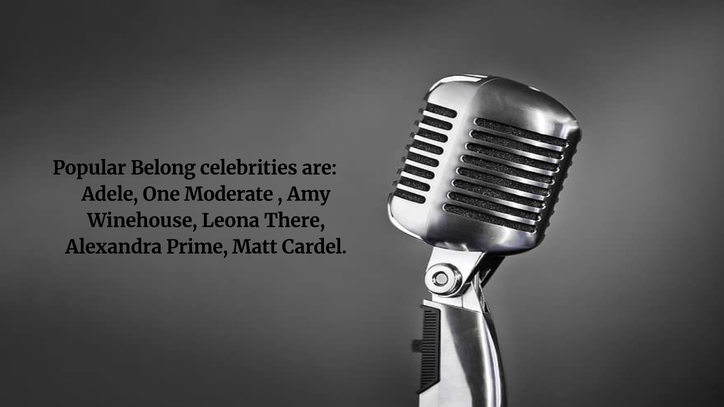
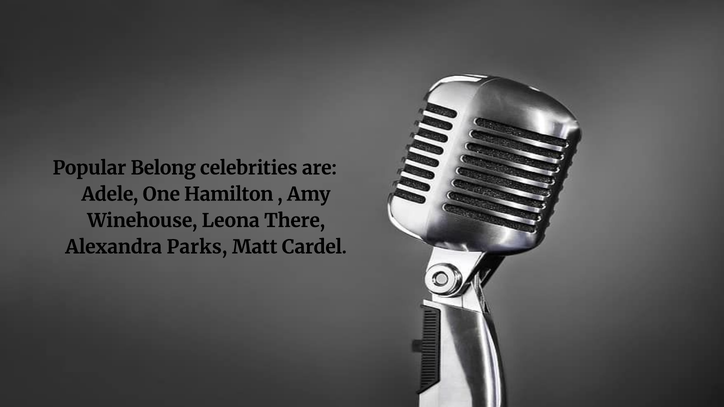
Moderate: Moderate -> Hamilton (229, 195)
Prime: Prime -> Parks (197, 247)
